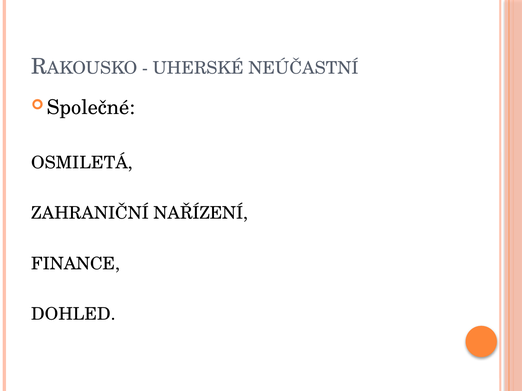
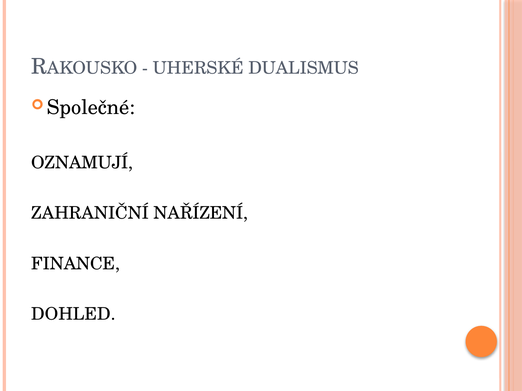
NEÚČASTNÍ: NEÚČASTNÍ -> DUALISMUS (304, 68)
OSMILETÁ: OSMILETÁ -> OZNAMUJÍ (82, 163)
